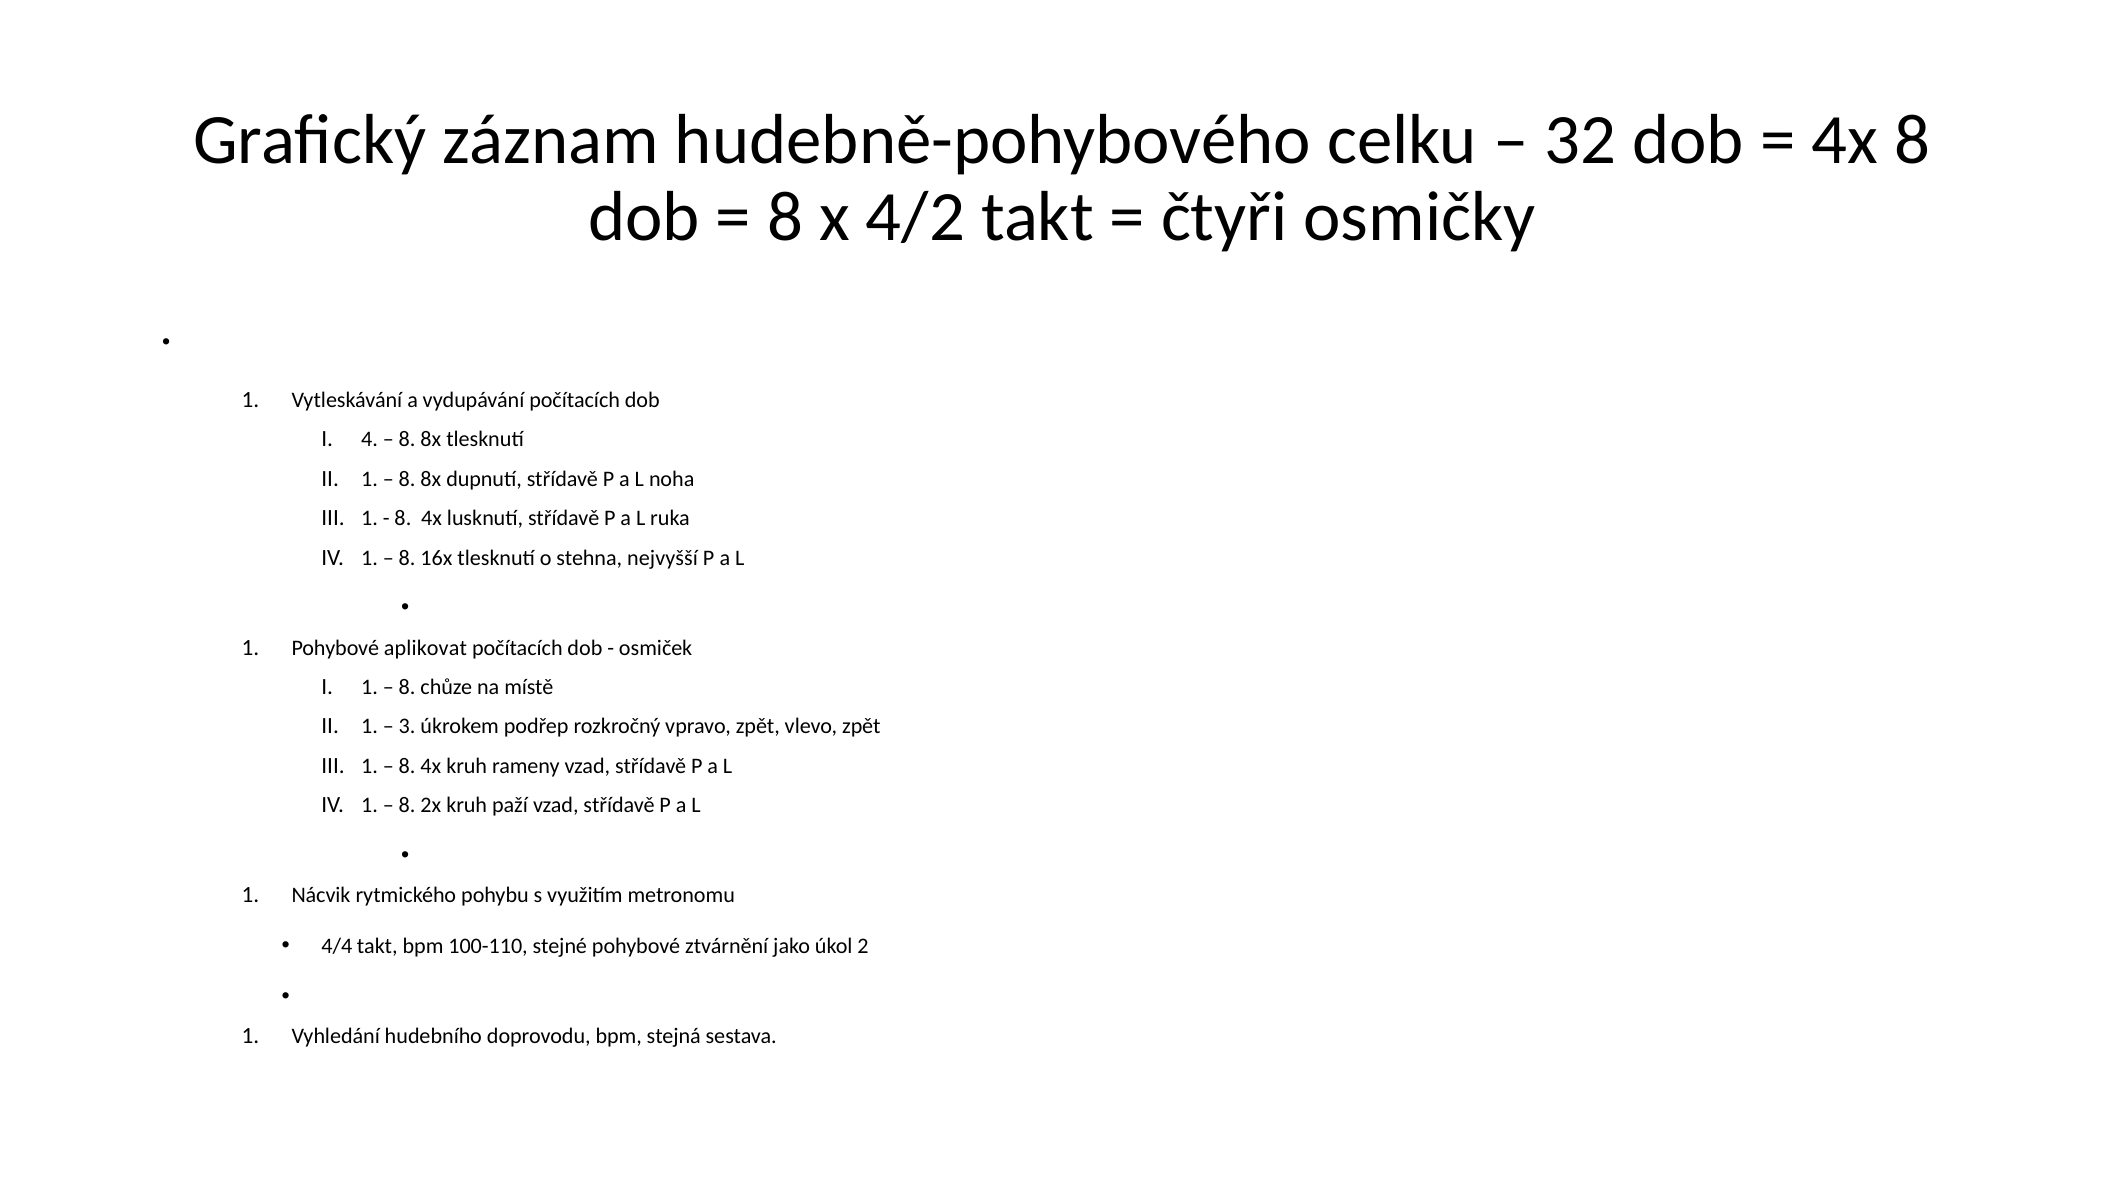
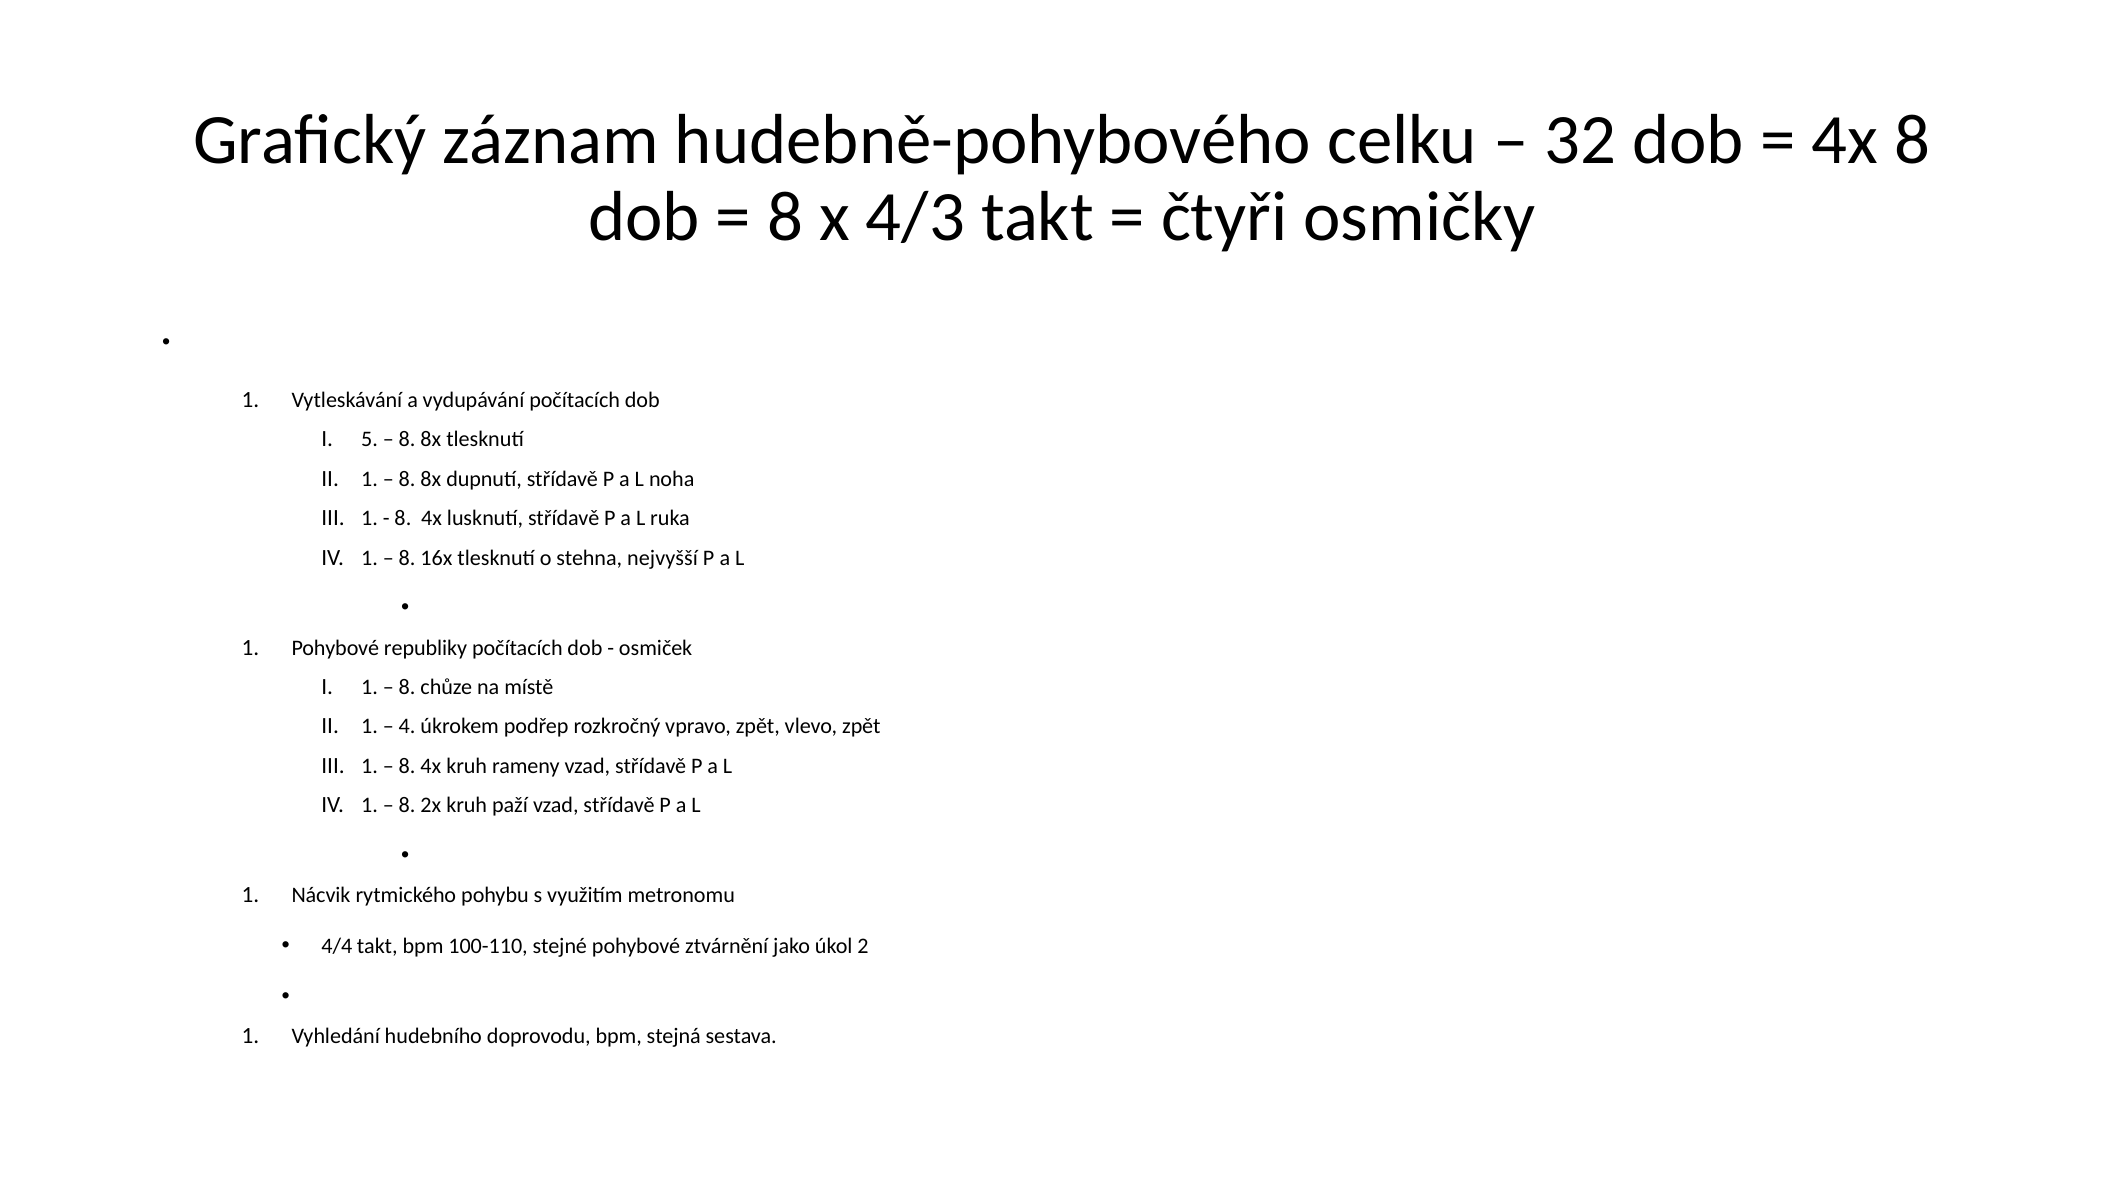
4/2: 4/2 -> 4/3 (915, 217)
4: 4 -> 5 (370, 439)
aplikovat: aplikovat -> republiky (426, 648)
3: 3 -> 4 (407, 727)
